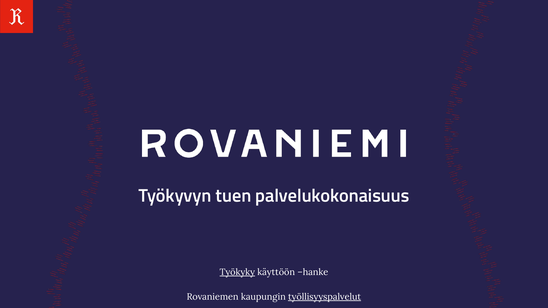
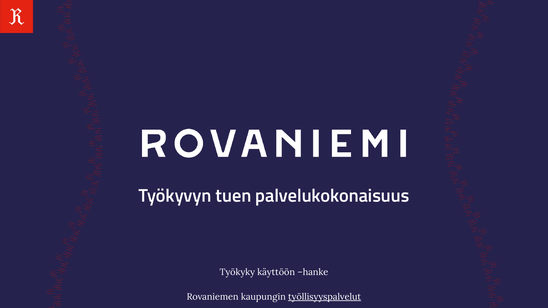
Työkyky underline: present -> none (237, 272)
